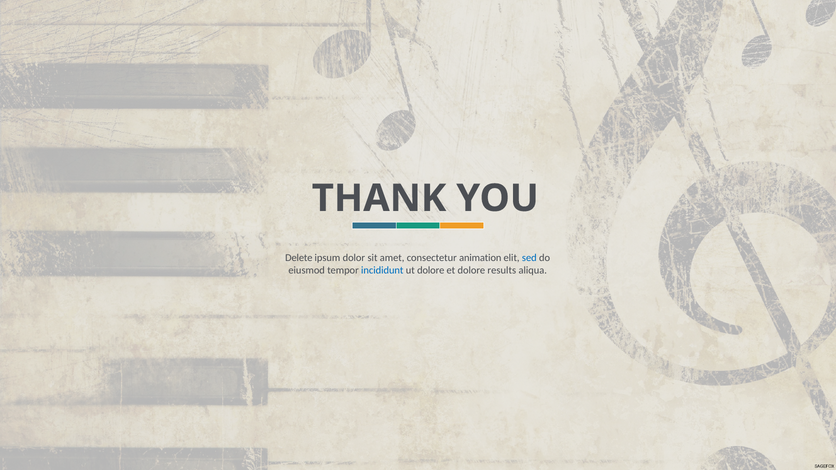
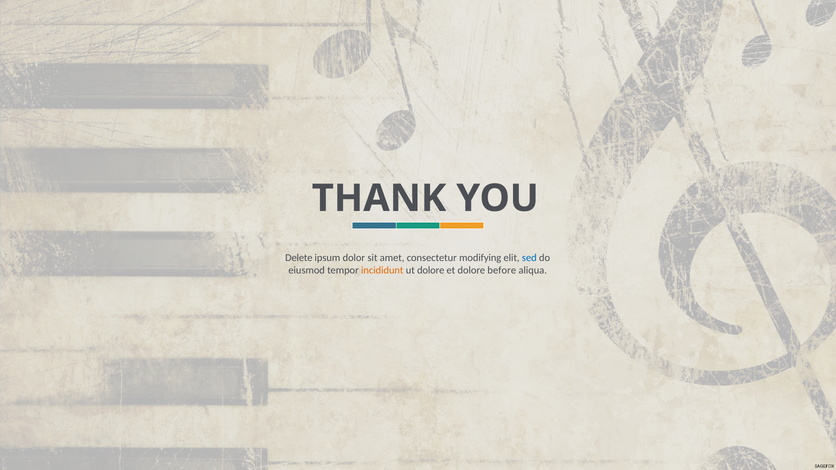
animation: animation -> modifying (480, 258)
incididunt colour: blue -> orange (382, 271)
results: results -> before (502, 271)
